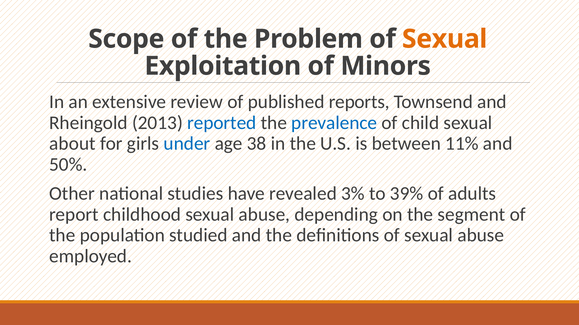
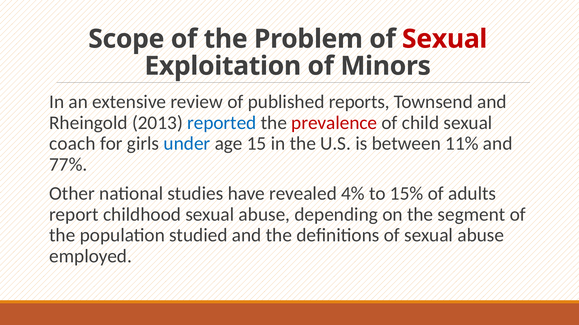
Sexual colour: orange -> red (445, 39)
prevalence colour: blue -> red (334, 123)
about: about -> coach (72, 144)
38: 38 -> 15 (257, 144)
50%: 50% -> 77% (68, 165)
3%: 3% -> 4% (353, 194)
39%: 39% -> 15% (407, 194)
